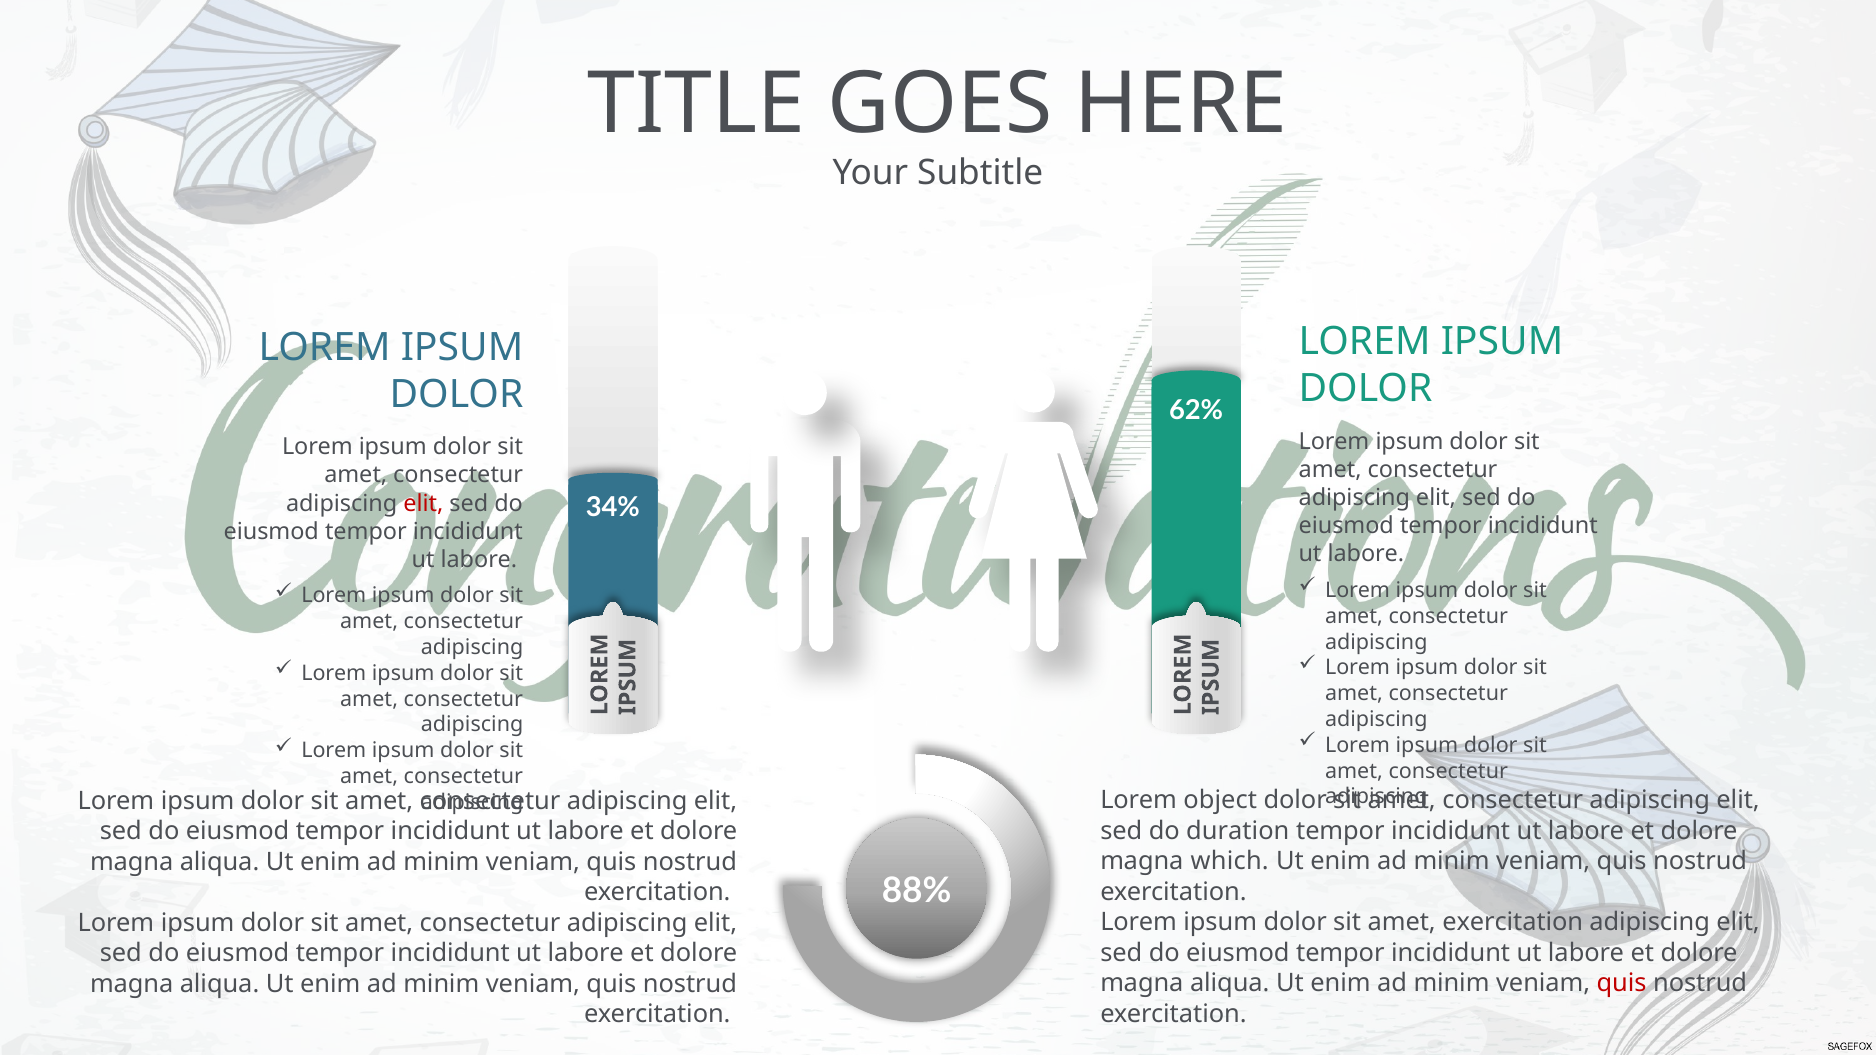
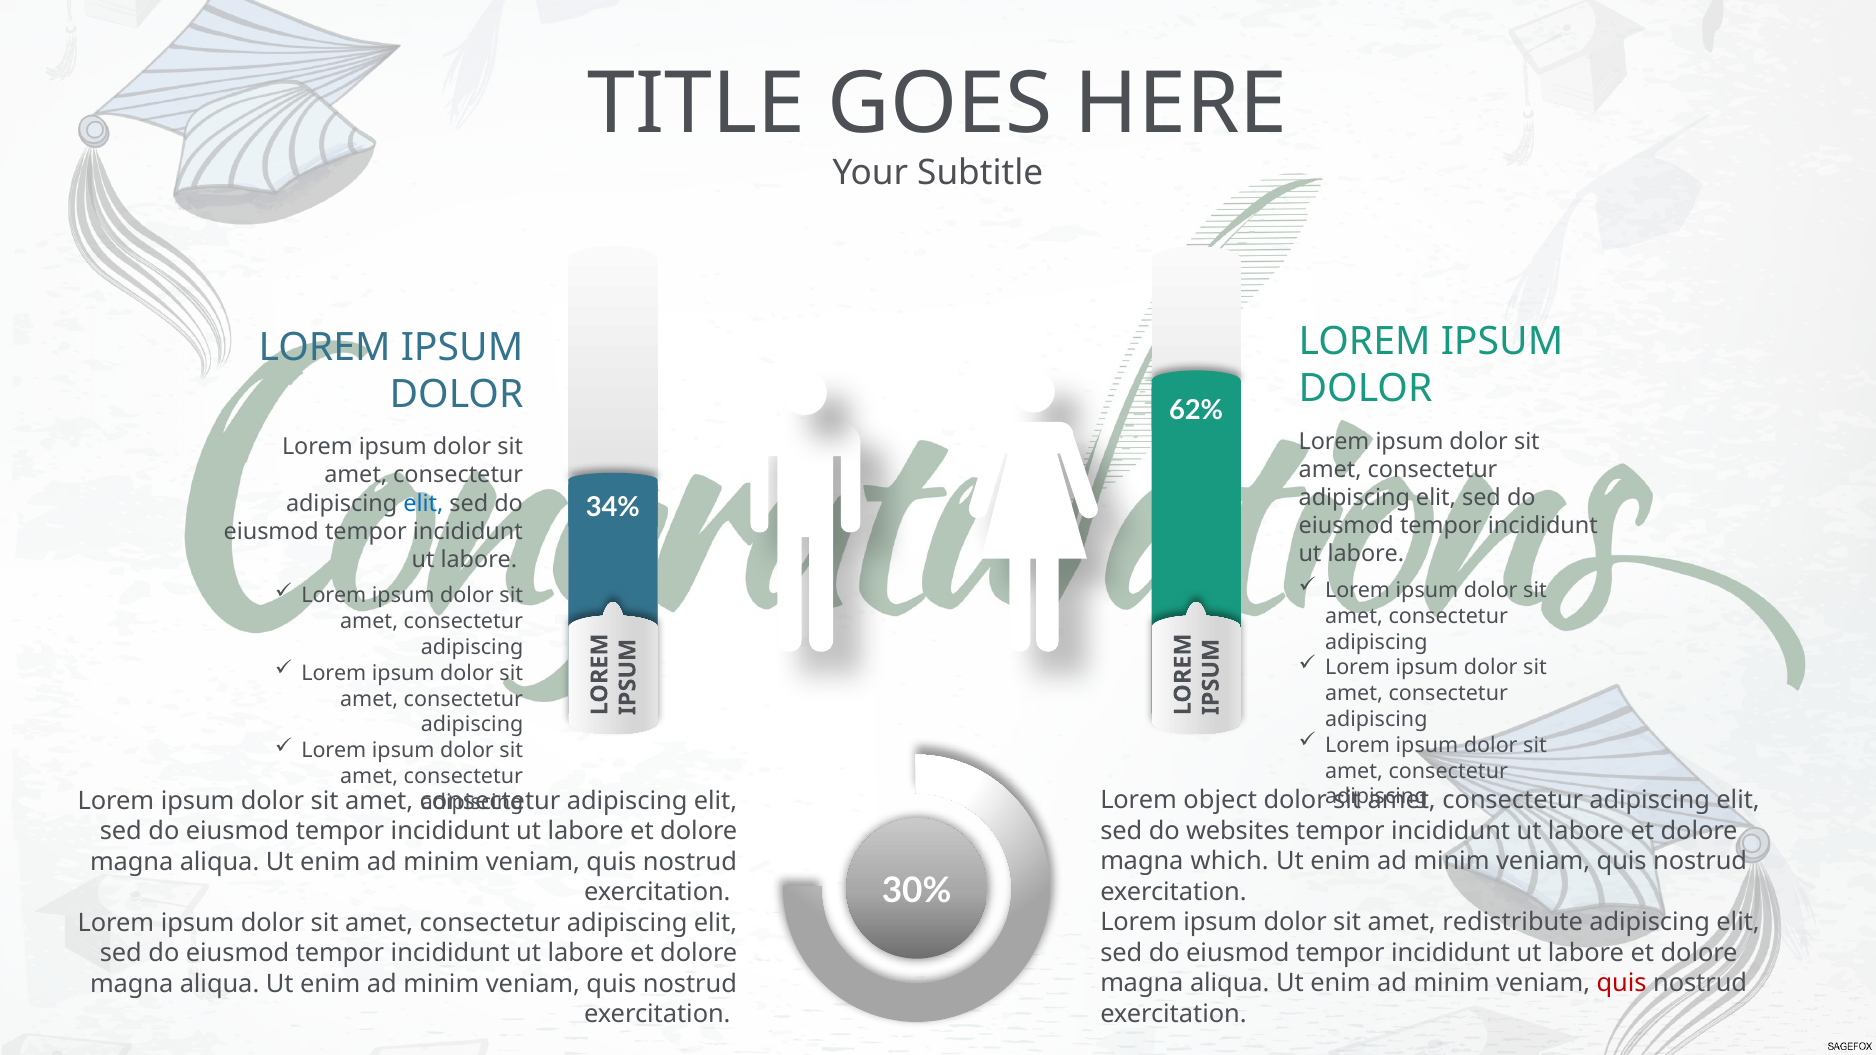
elit colour: red -> blue (423, 503)
duration: duration -> websites (1238, 831)
88%: 88% -> 30% (917, 891)
amet exercitation: exercitation -> redistribute (1513, 923)
